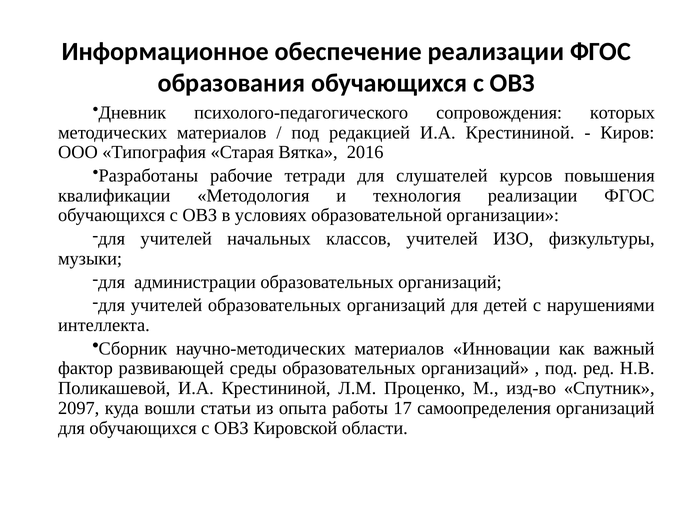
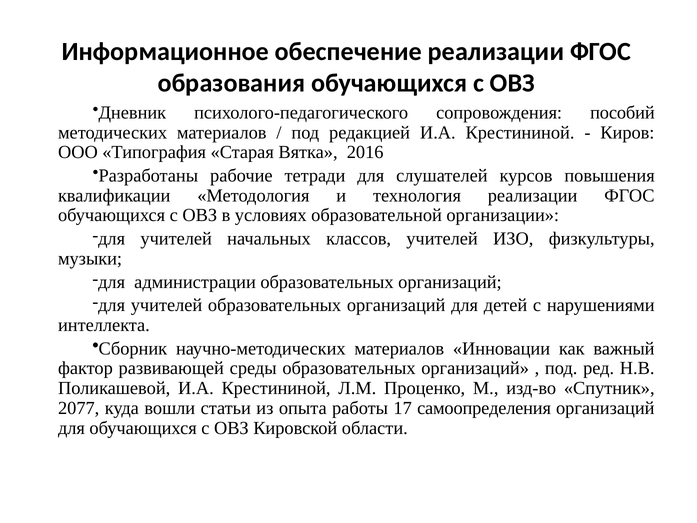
которых: которых -> пособий (622, 113)
2097: 2097 -> 2077 (79, 408)
